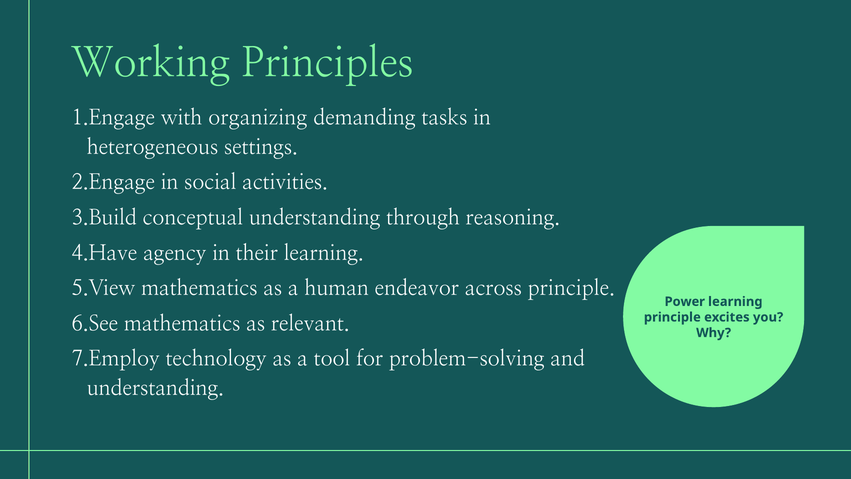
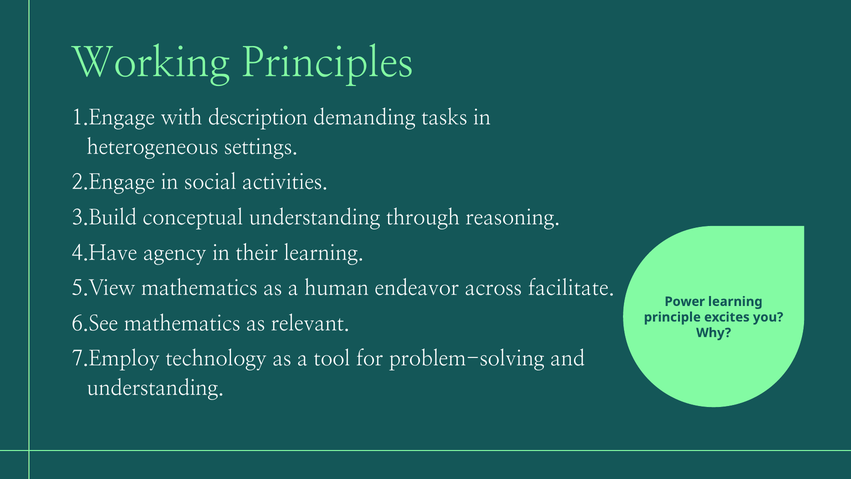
organizing: organizing -> description (258, 118)
across principle: principle -> facilitate (571, 288)
